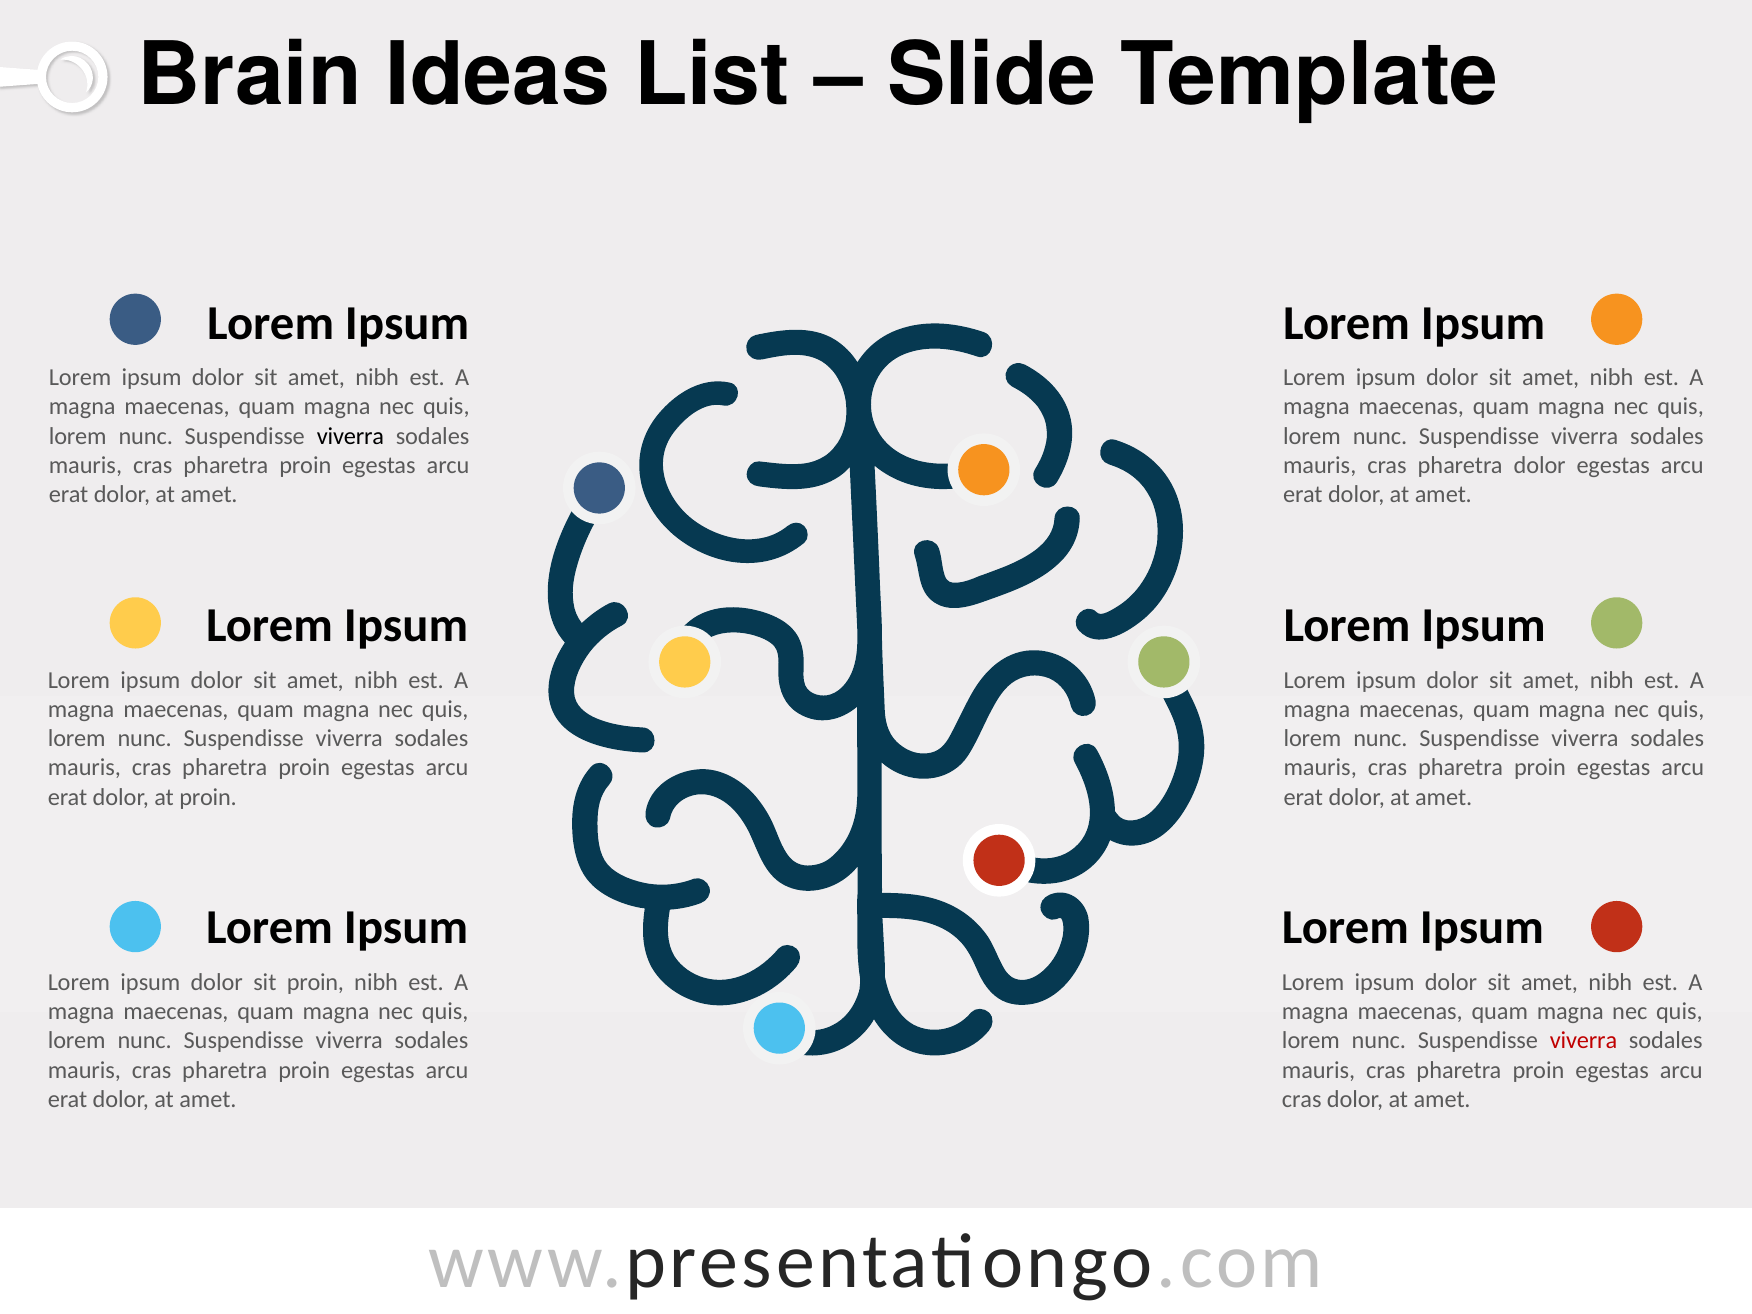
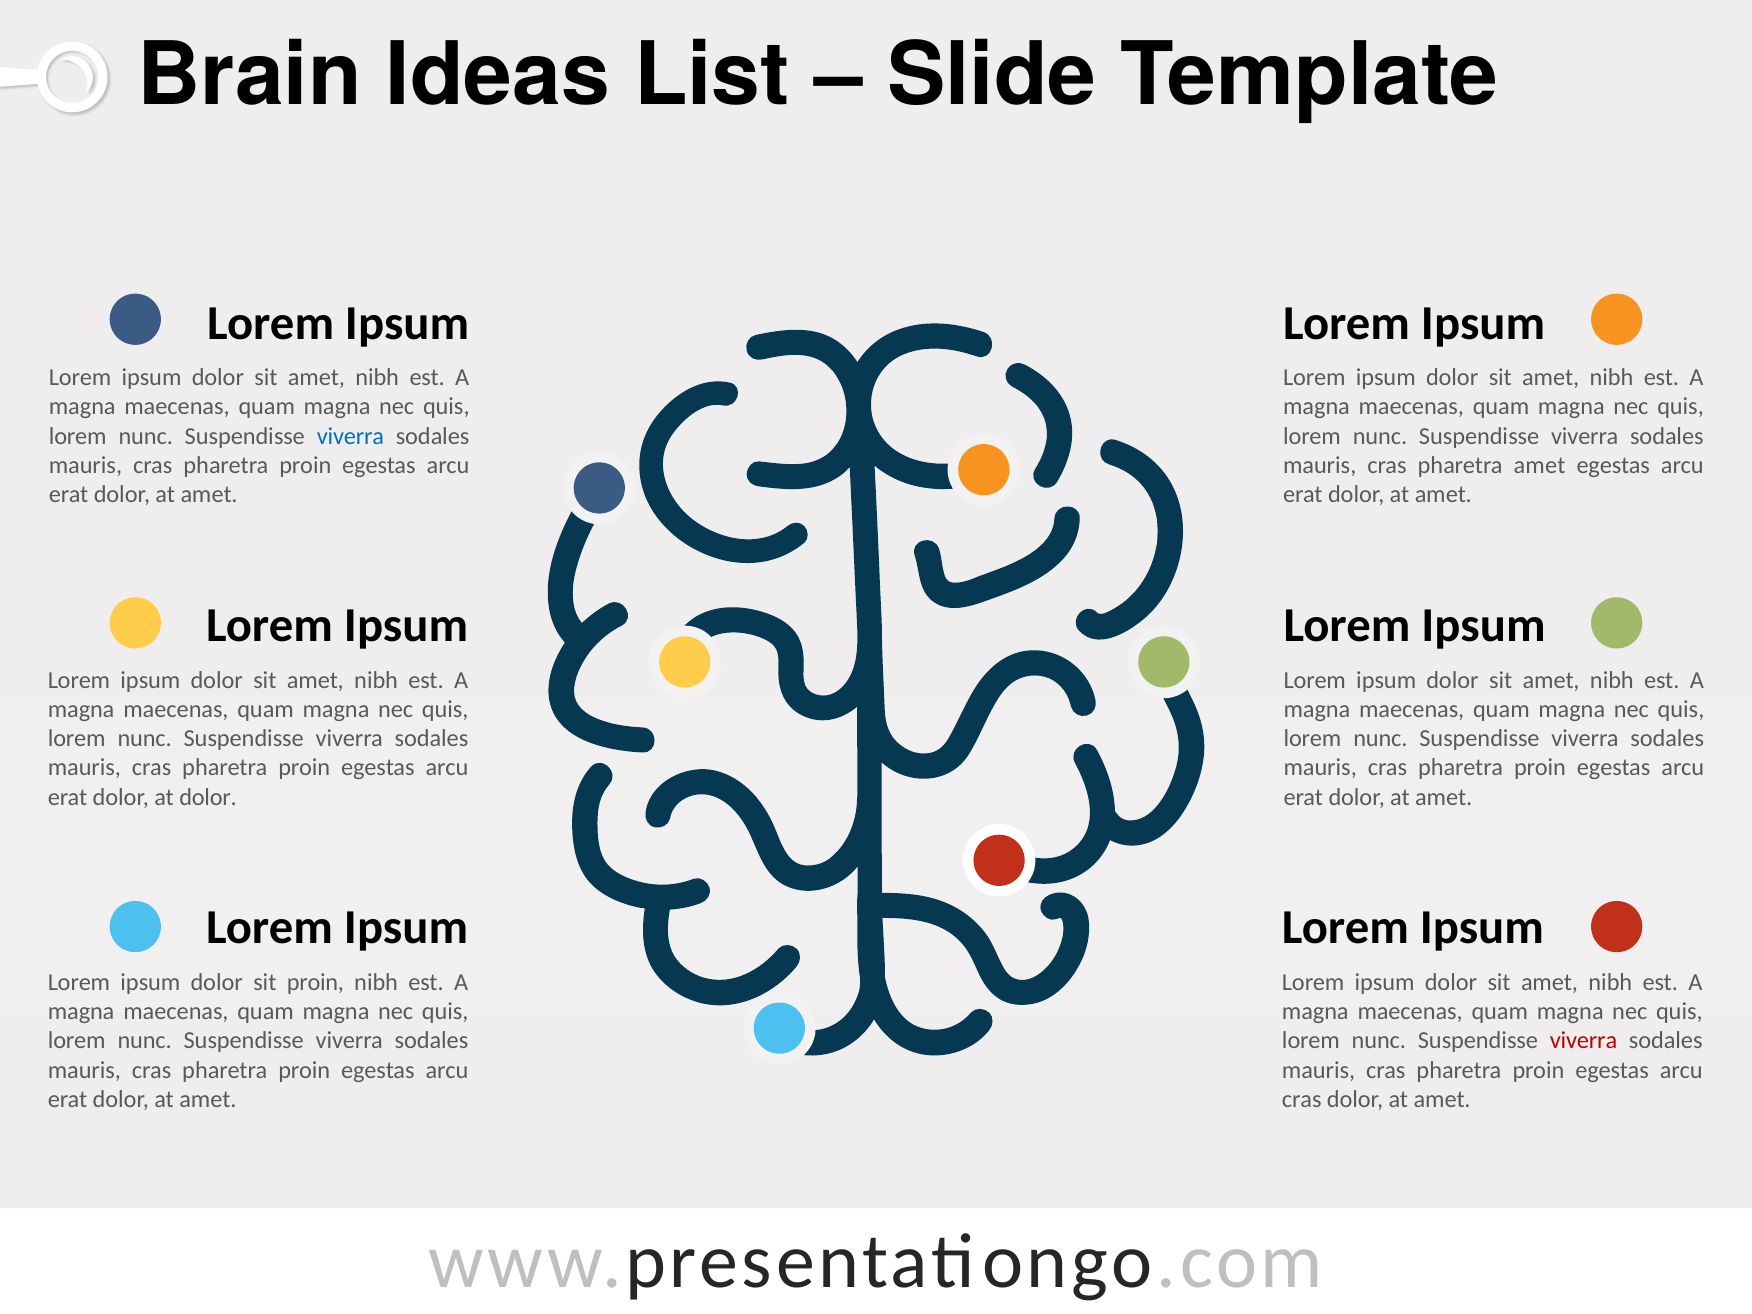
viverra colour: black -> blue (350, 436)
pharetra dolor: dolor -> amet (1540, 465)
at proin: proin -> dolor (208, 797)
